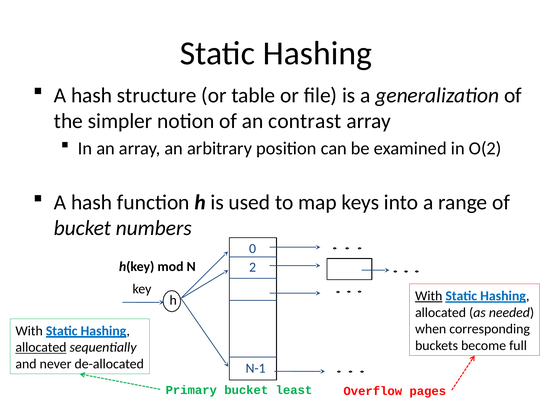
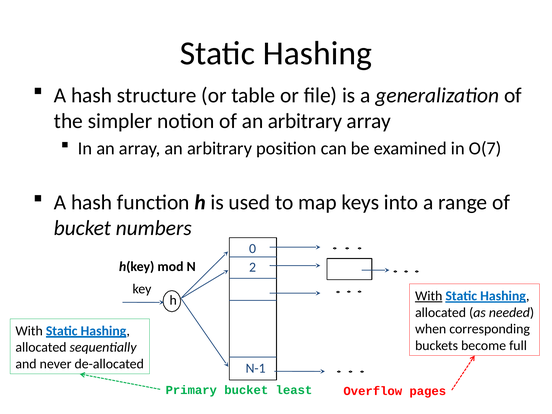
of an contrast: contrast -> arbitrary (305, 121)
O(2: O(2 -> O(7 (485, 148)
allocated underline: present -> none (41, 347)
